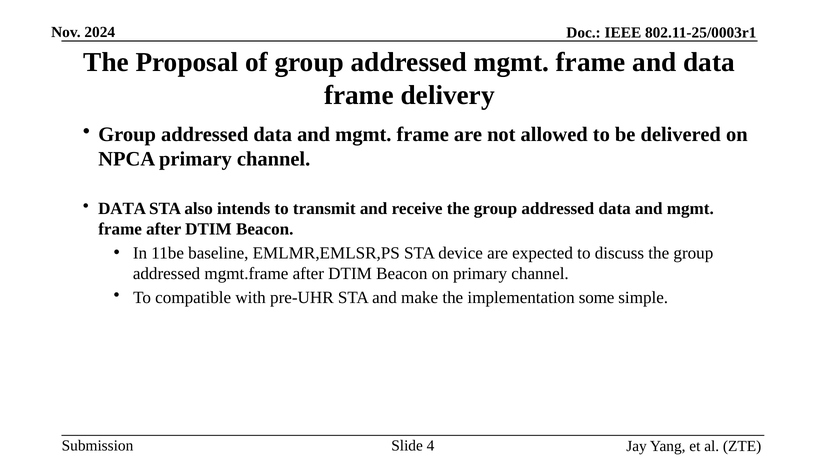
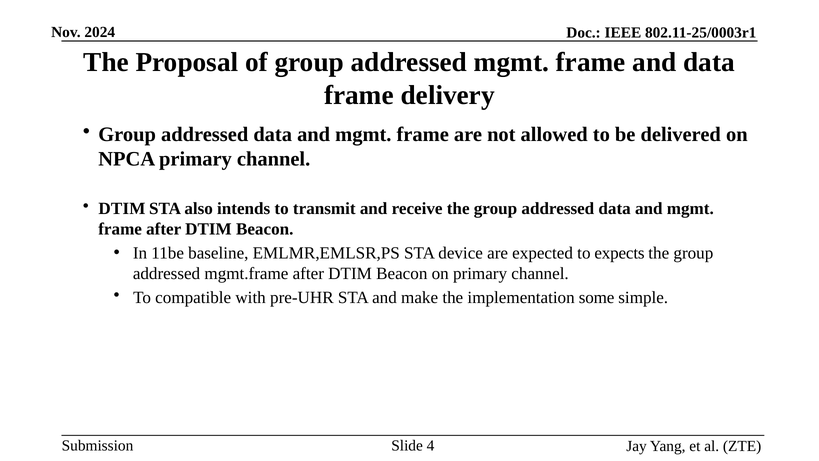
DATA: DATA -> DTIM (122, 209)
discuss: discuss -> expects (620, 253)
